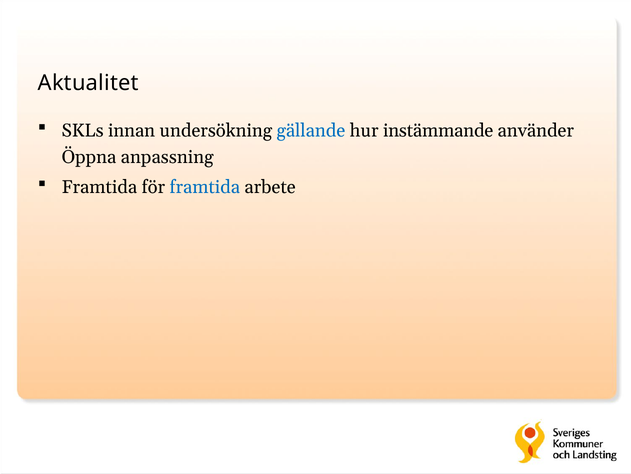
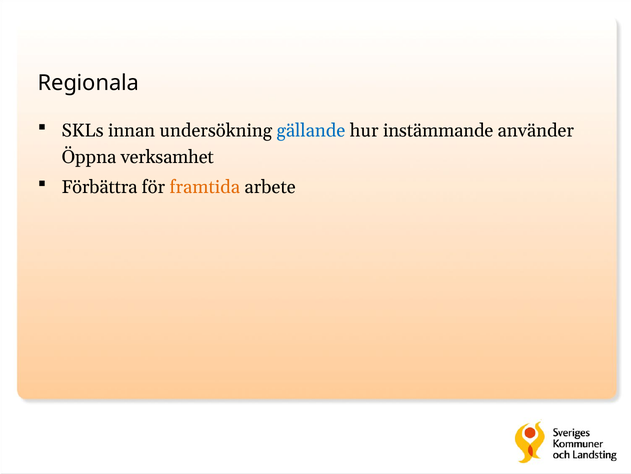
Aktualitet: Aktualitet -> Regionala (88, 83)
anpassning: anpassning -> verksamhet (167, 157)
Framtida: Framtida -> Förbättra (99, 187)
framtida colour: blue -> orange (205, 187)
